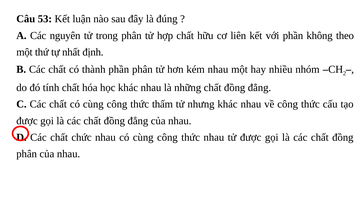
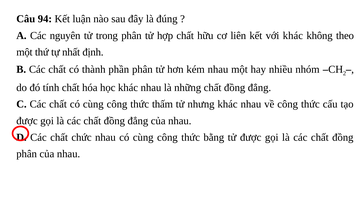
53: 53 -> 94 (45, 19)
với phần: phần -> khác (293, 36)
thức nhau: nhau -> bằng (214, 137)
